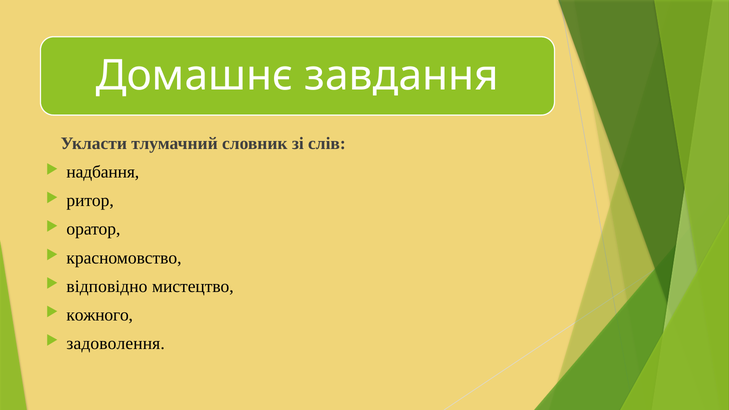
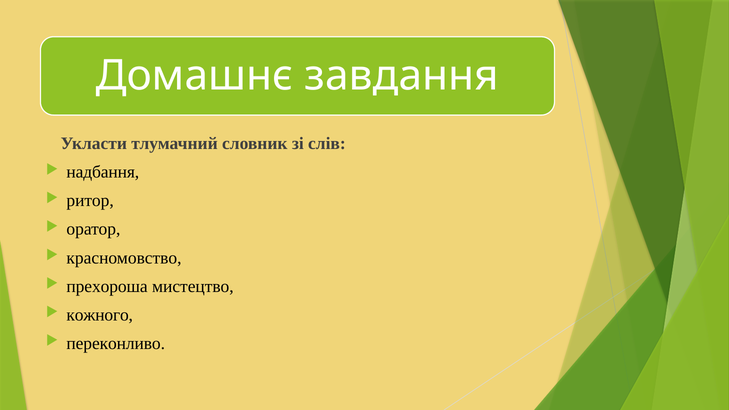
відповідно: відповідно -> прехороша (107, 286)
задоволення: задоволення -> переконливо (116, 343)
